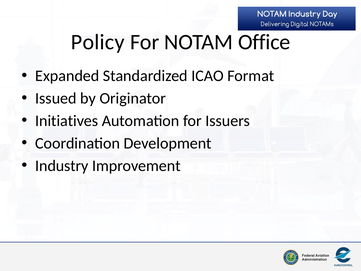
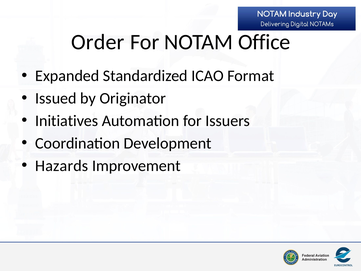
Policy: Policy -> Order (98, 42)
Industry: Industry -> Hazards (62, 166)
